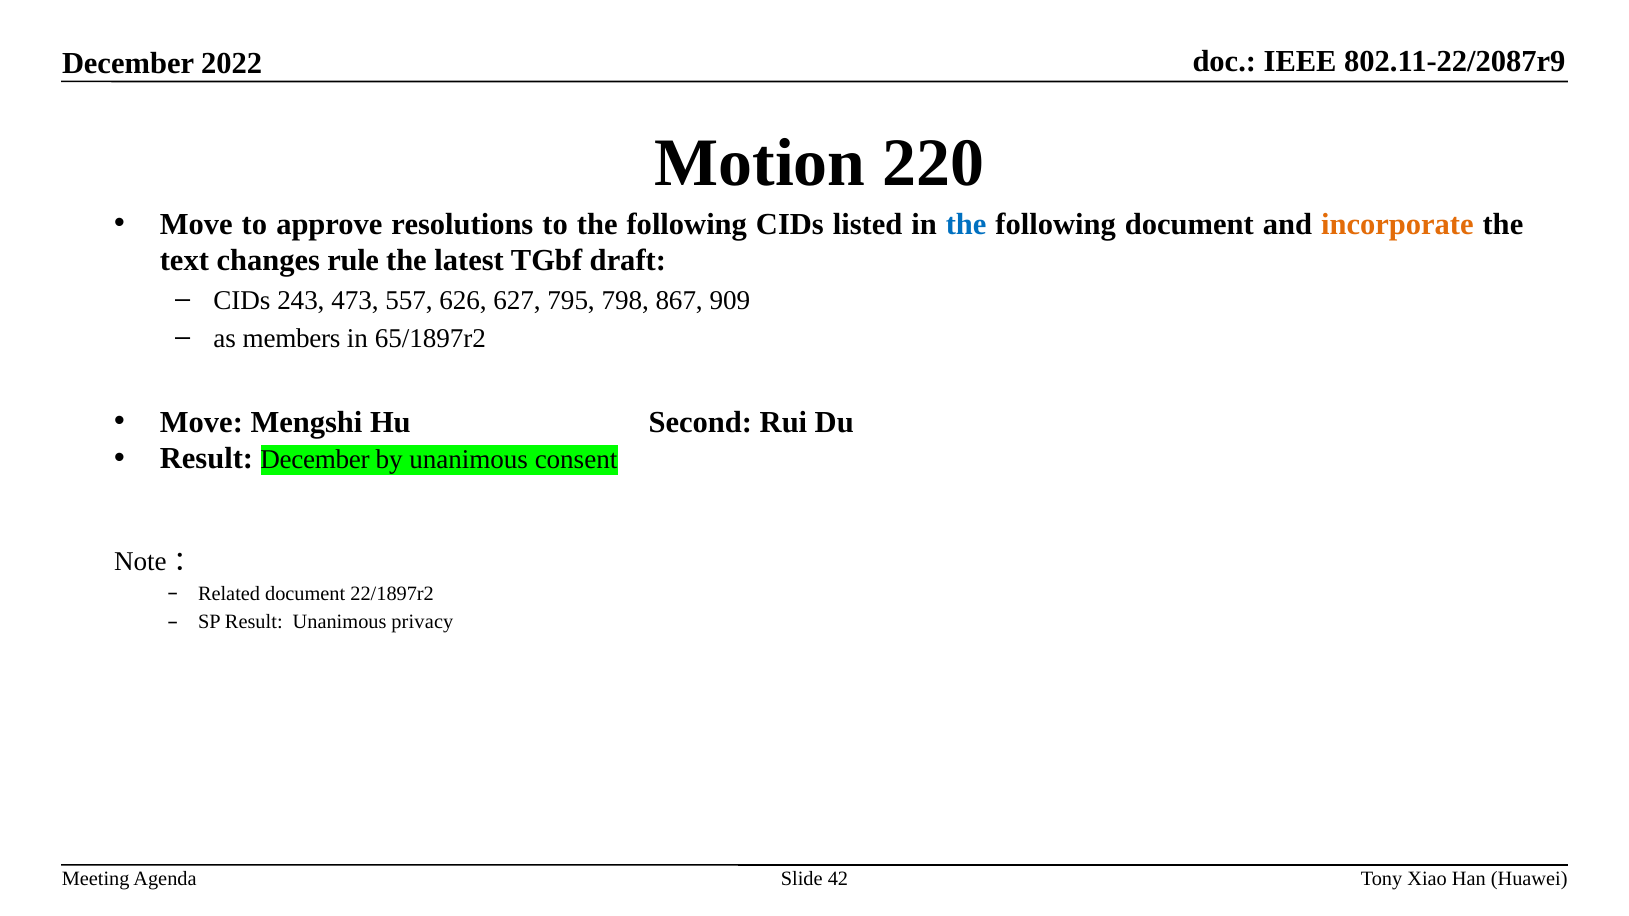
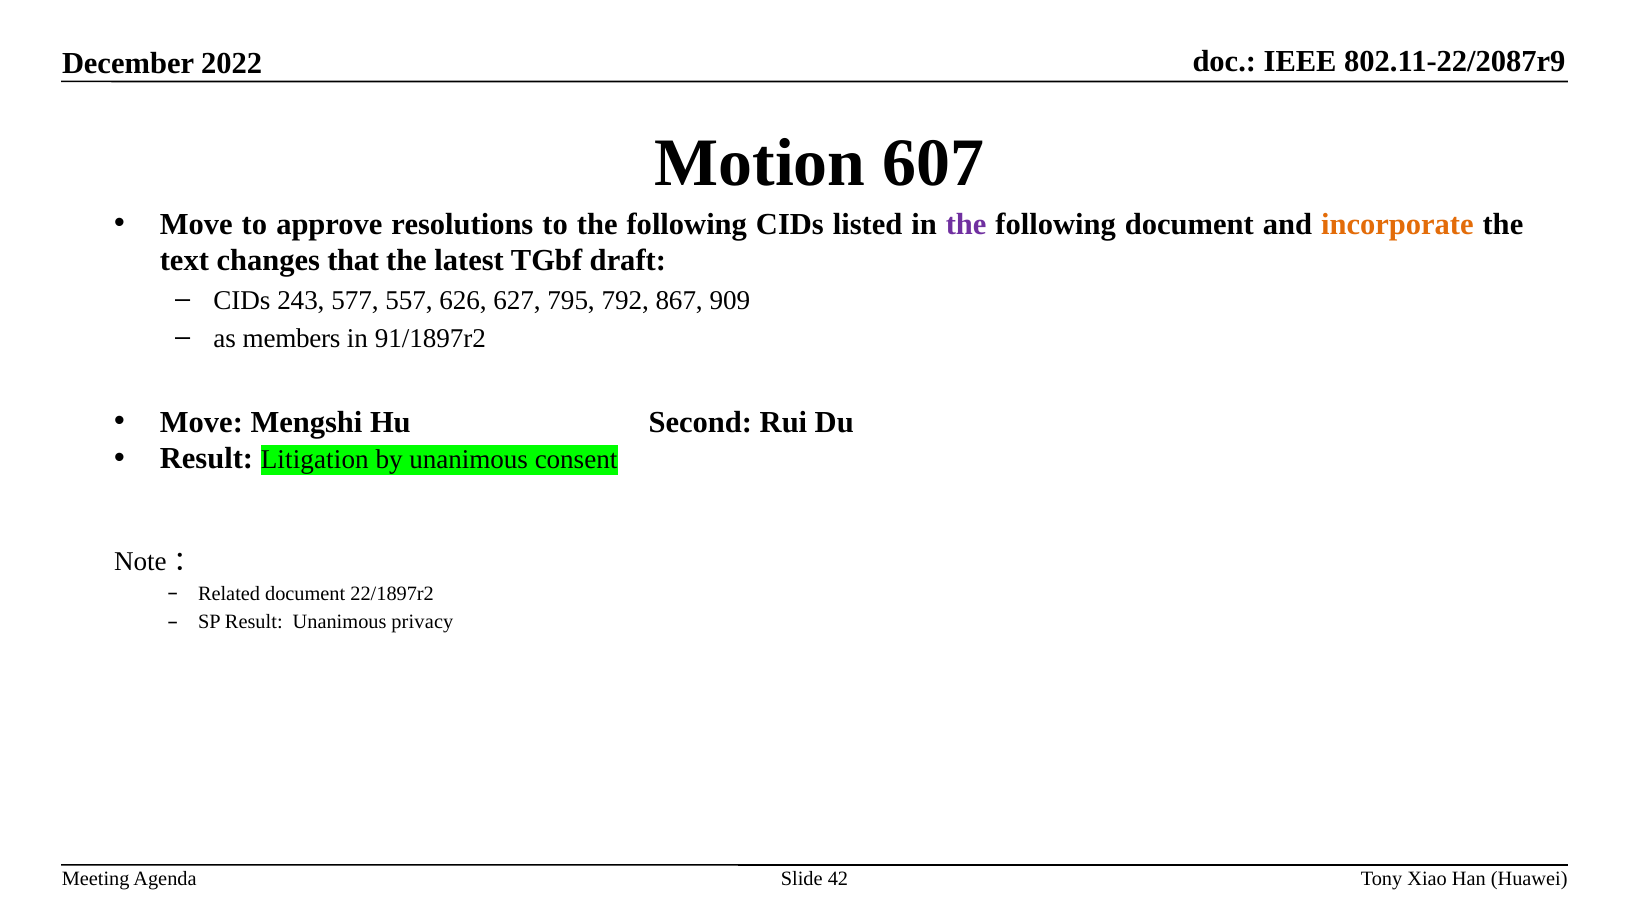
220: 220 -> 607 (933, 164)
the colour: blue -> purple (966, 224)
rule: rule -> that (353, 261)
473: 473 -> 577 (355, 301)
798: 798 -> 792 (625, 301)
65/1897r2: 65/1897r2 -> 91/1897r2 (430, 339)
Result December: December -> Litigation (315, 460)
